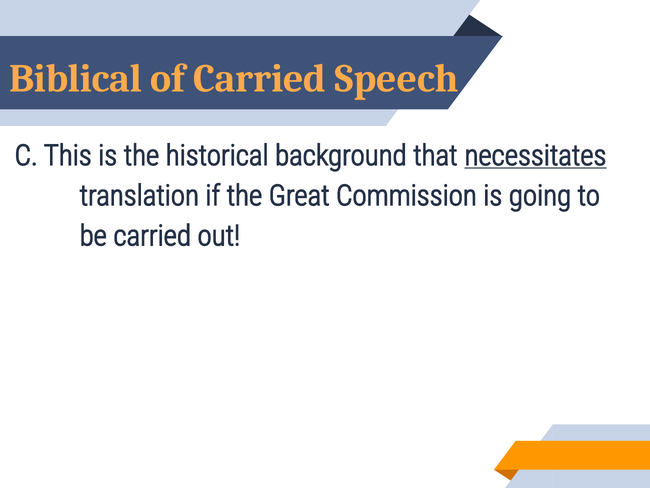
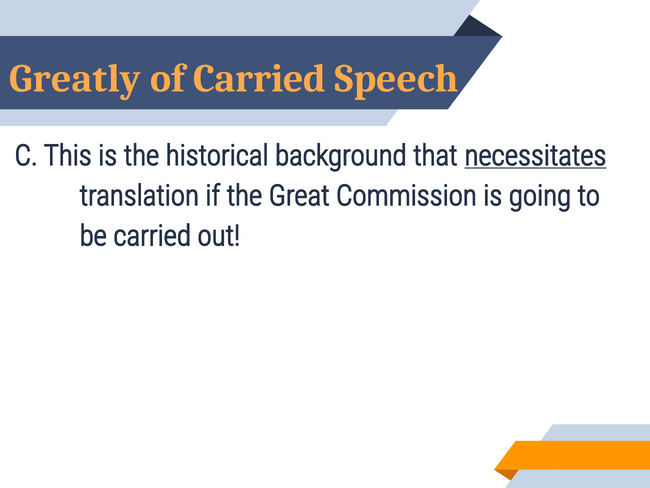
Biblical: Biblical -> Greatly (75, 78)
